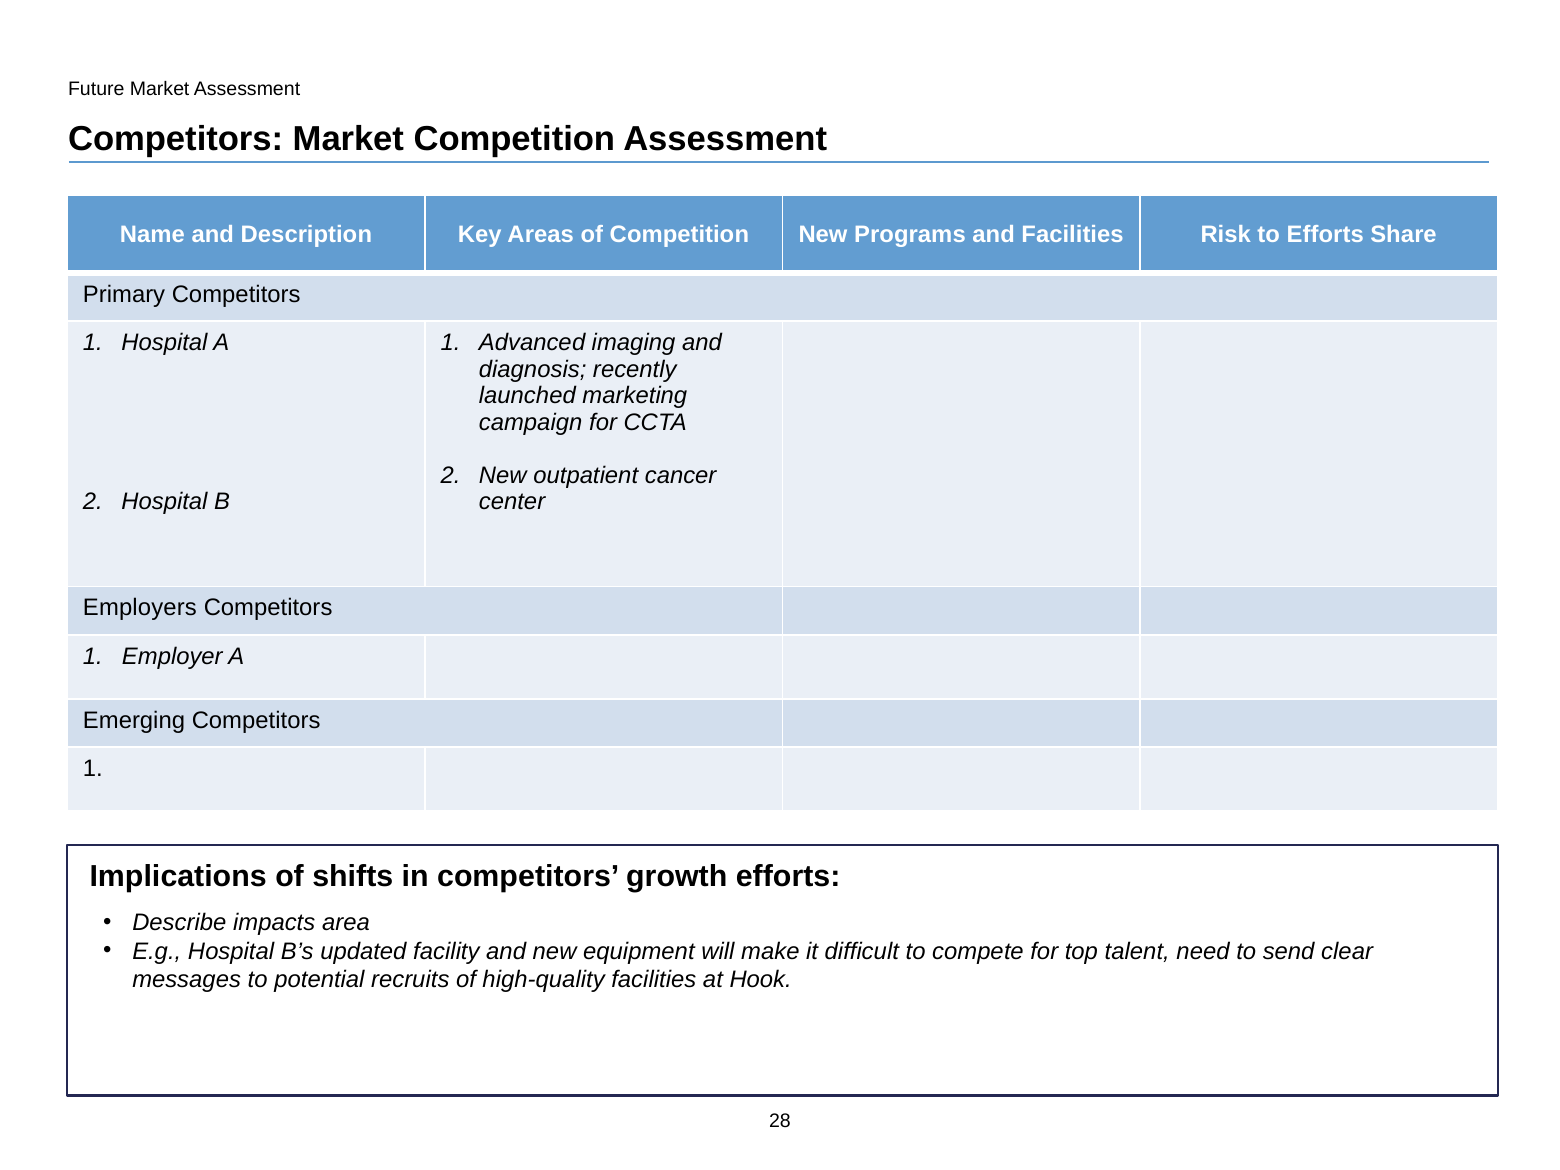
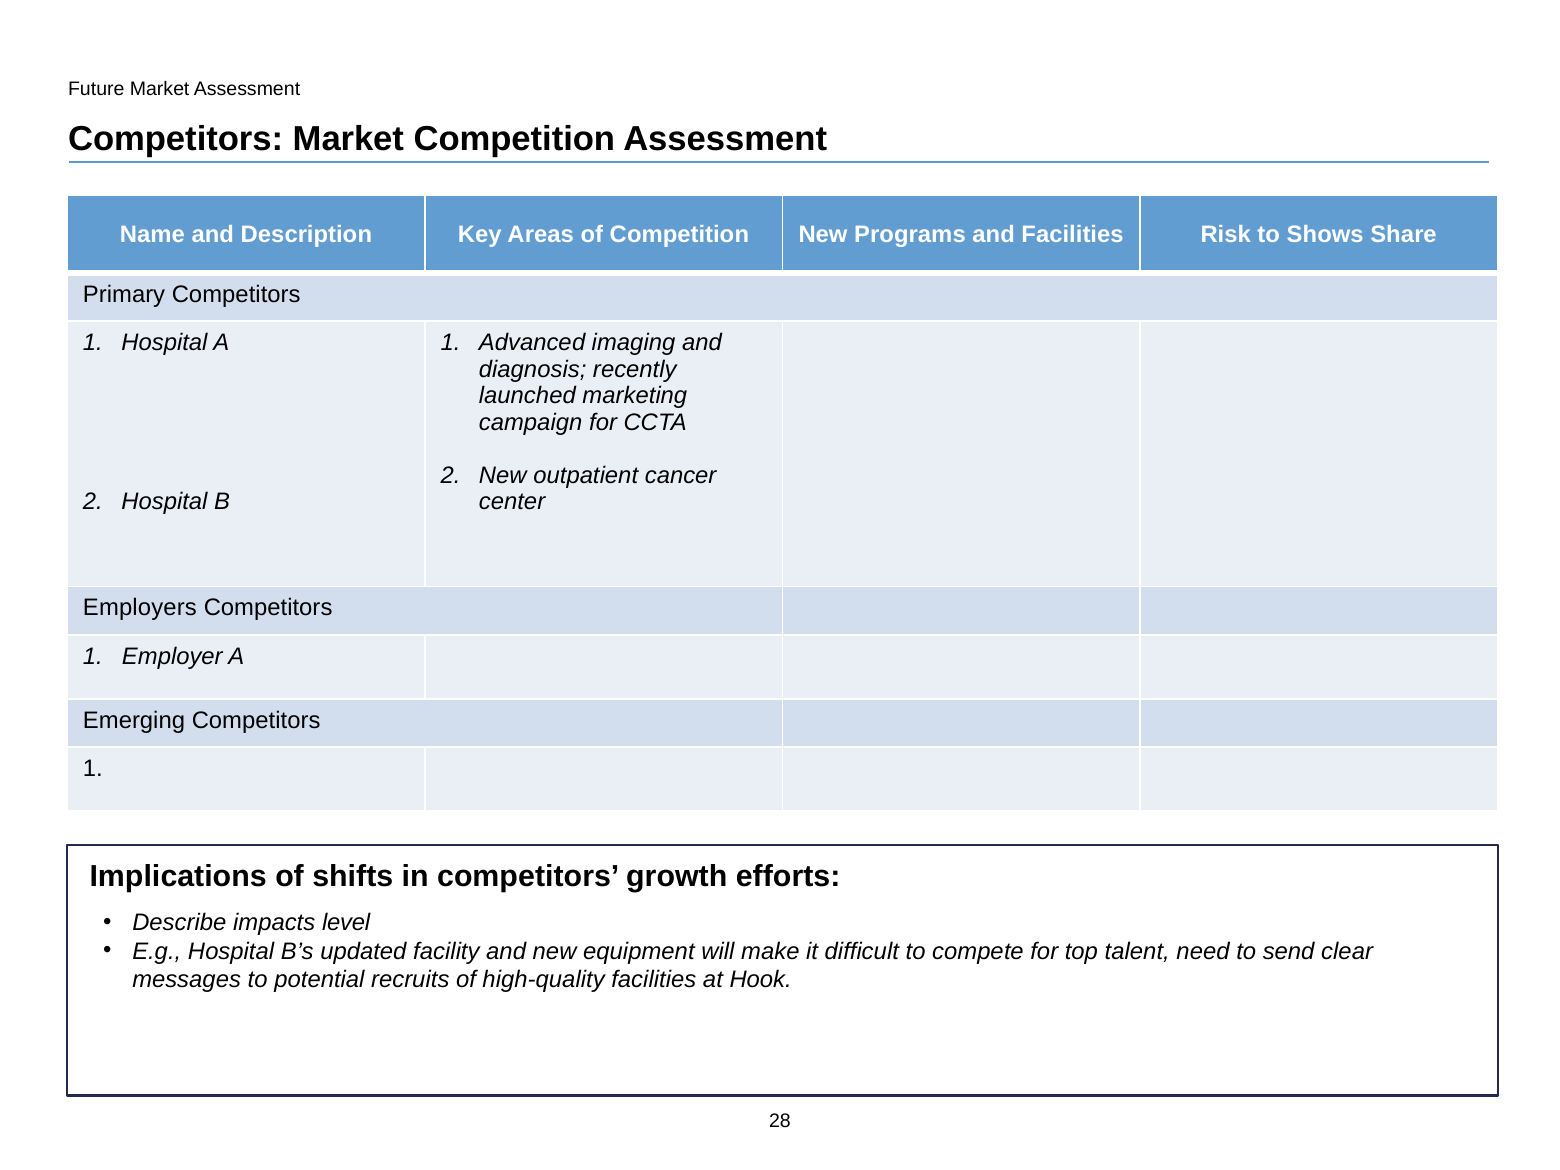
to Efforts: Efforts -> Shows (1325, 234)
area: area -> level (346, 923)
